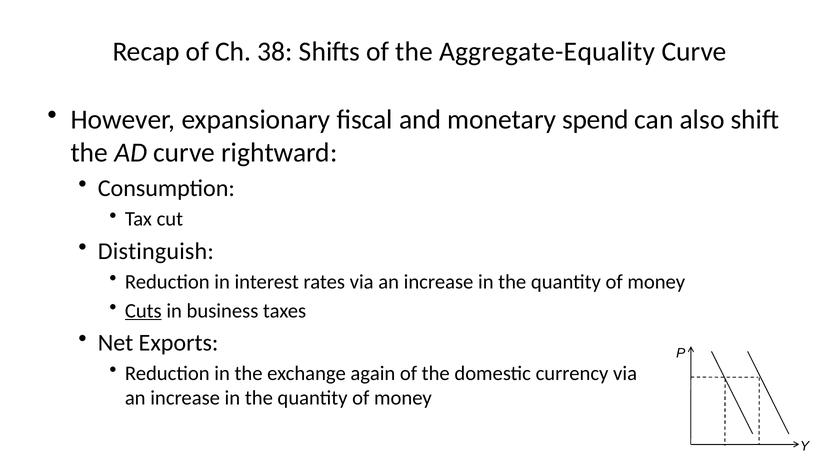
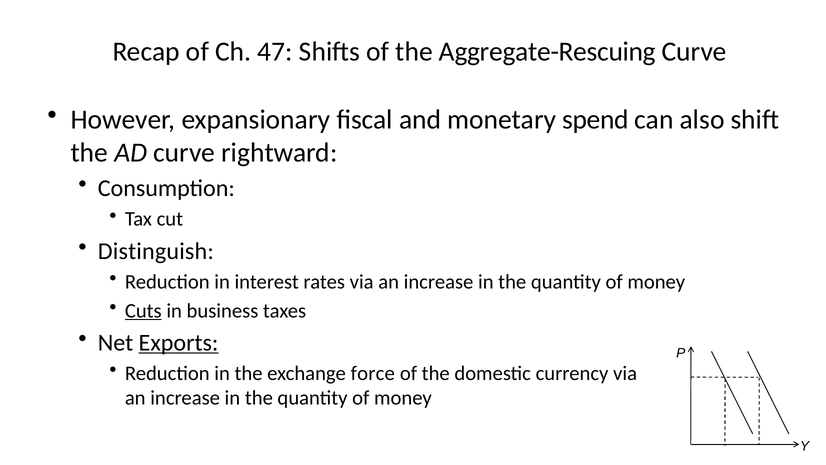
38: 38 -> 47 (275, 51)
Aggregate-Equality: Aggregate-Equality -> Aggregate-Rescuing (547, 51)
Exports underline: none -> present (179, 342)
again: again -> force (373, 373)
